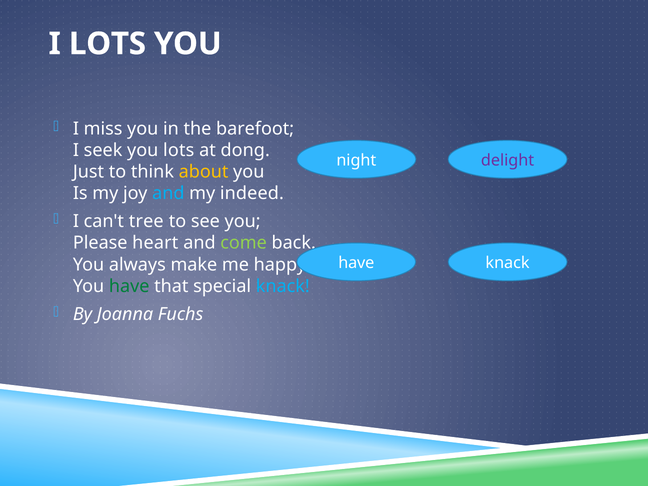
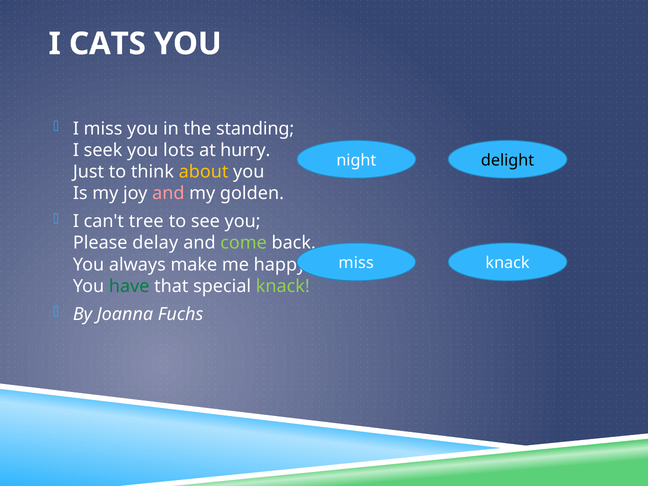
I LOTS: LOTS -> CATS (107, 44)
barefoot: barefoot -> standing (255, 129)
dong: dong -> hurry (245, 150)
delight colour: purple -> black (508, 160)
and colour: light blue -> pink (168, 194)
indeed: indeed -> golden (252, 194)
heart: heart -> delay (155, 243)
have: have -> miss (356, 263)
knack colour: light blue -> light green (283, 286)
